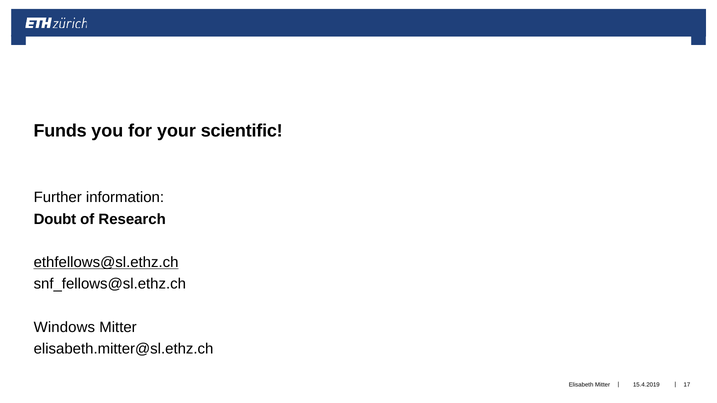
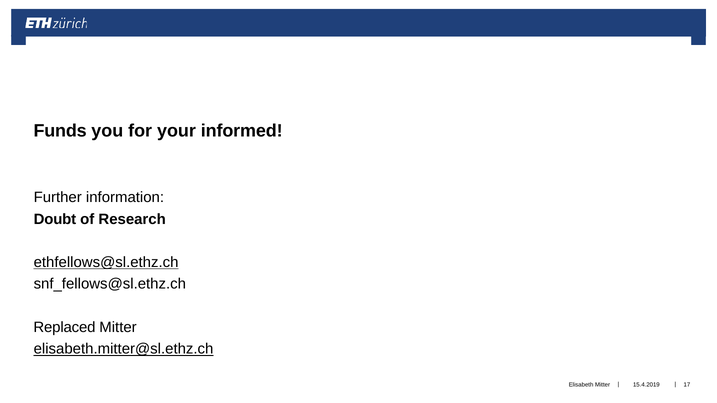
scientific: scientific -> informed (242, 131)
Windows: Windows -> Replaced (64, 328)
elisabeth.mitter@sl.ethz.ch underline: none -> present (124, 349)
